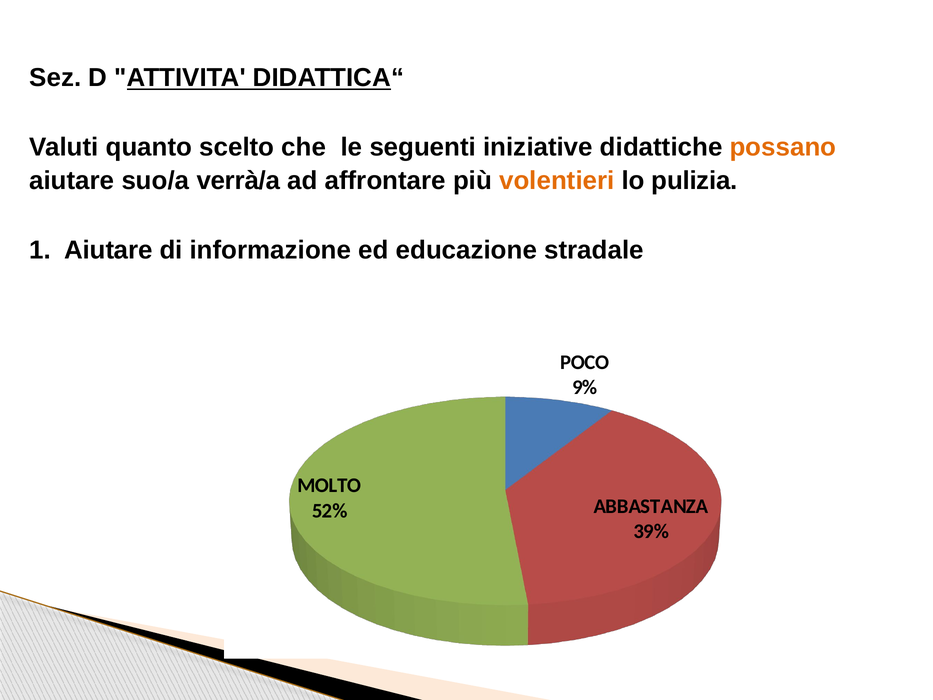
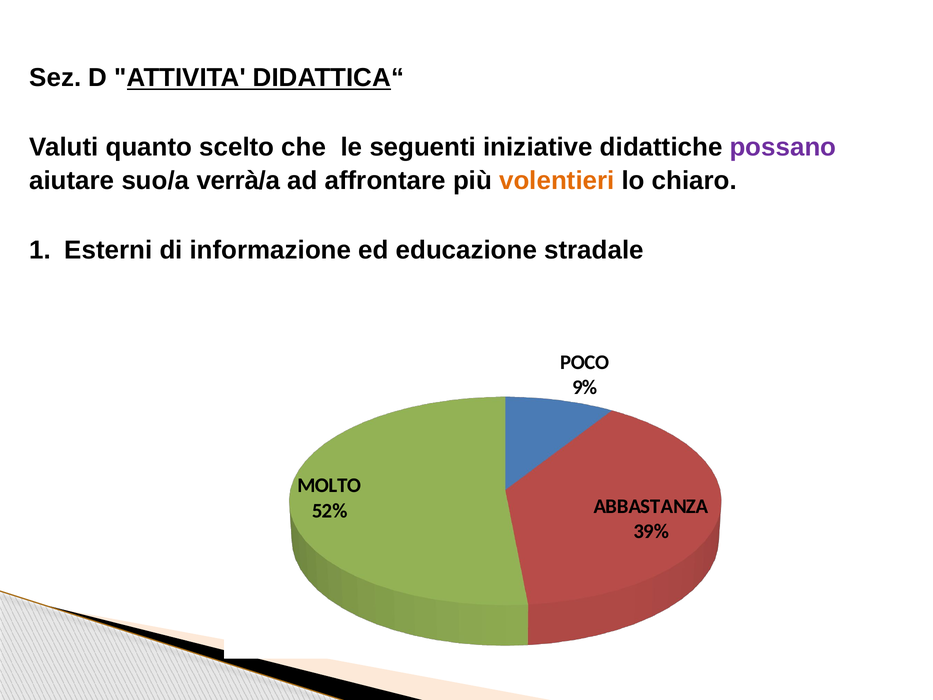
possano colour: orange -> purple (783, 147)
pulizia: pulizia -> chiaro (694, 181)
Aiutare: Aiutare -> Esterni (108, 250)
